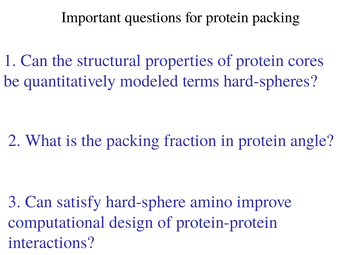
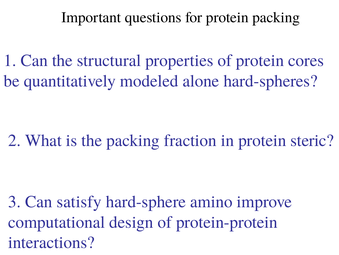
terms: terms -> alone (201, 81)
angle: angle -> steric (312, 140)
